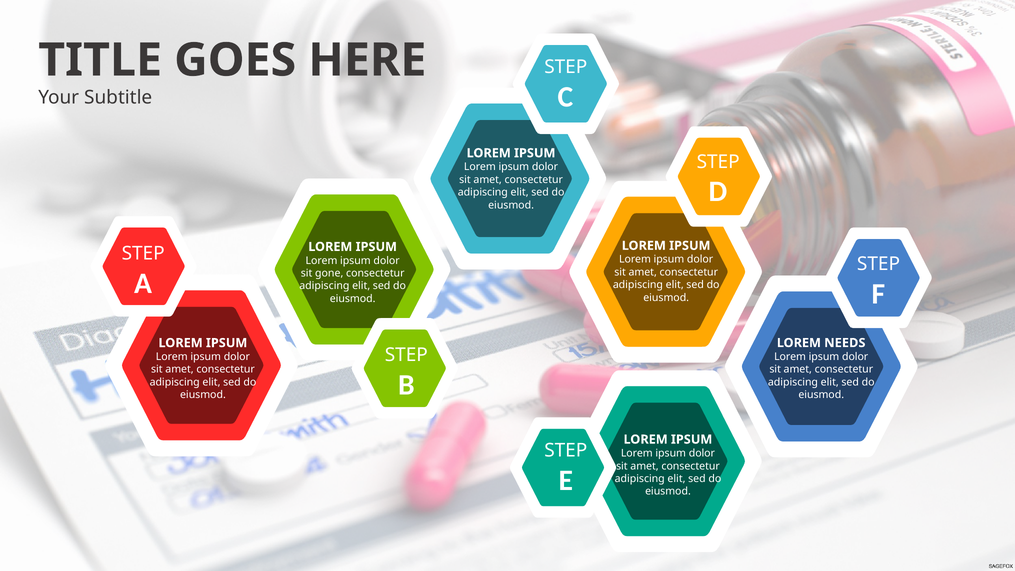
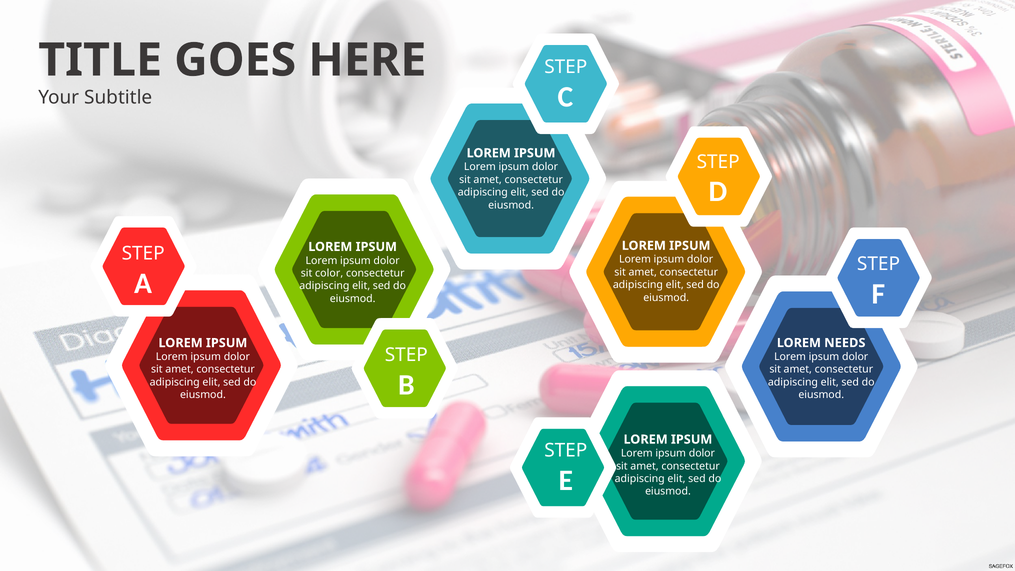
gone: gone -> color (329, 273)
